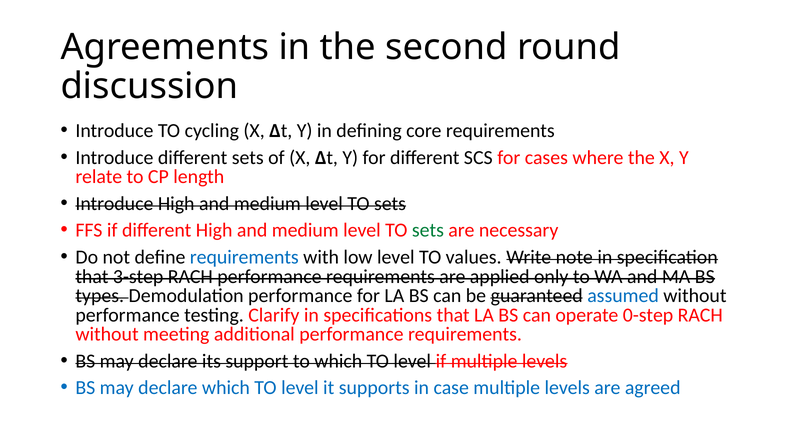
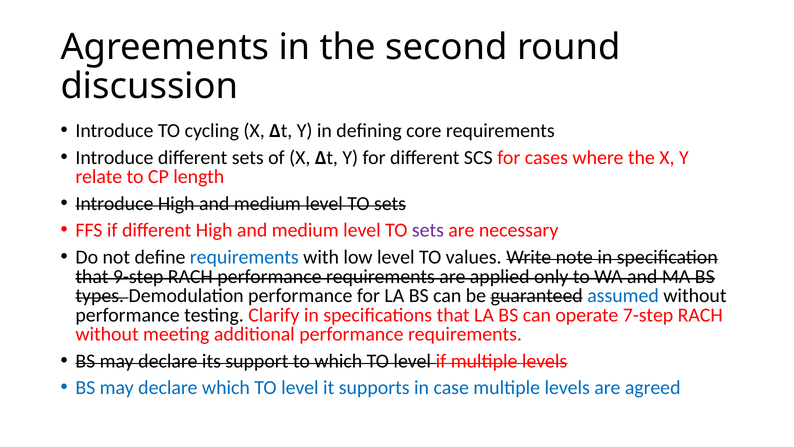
sets colour: green -> purple (428, 230)
3-step: 3-step -> 9-step (138, 276)
0-step: 0-step -> 7-step (648, 315)
